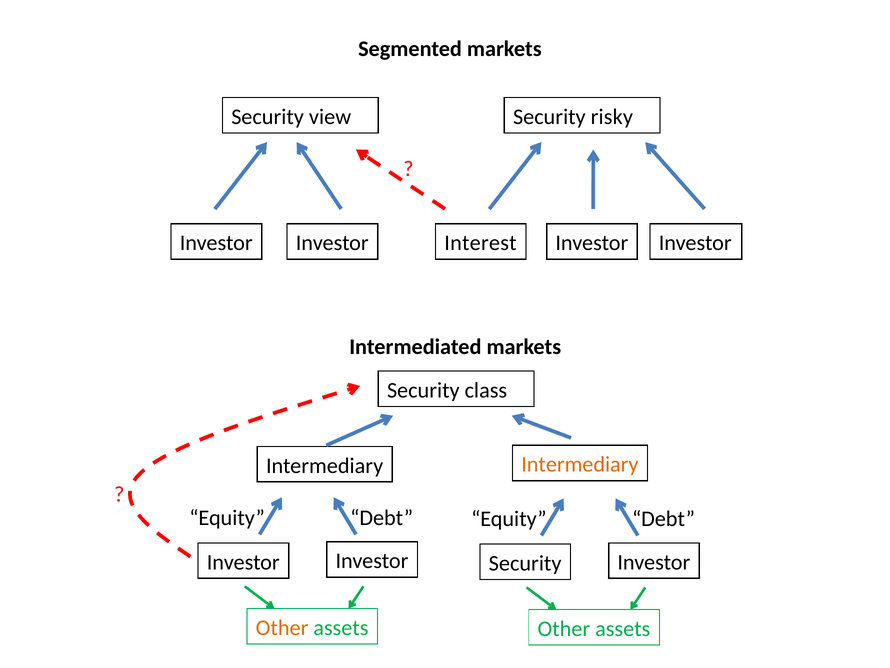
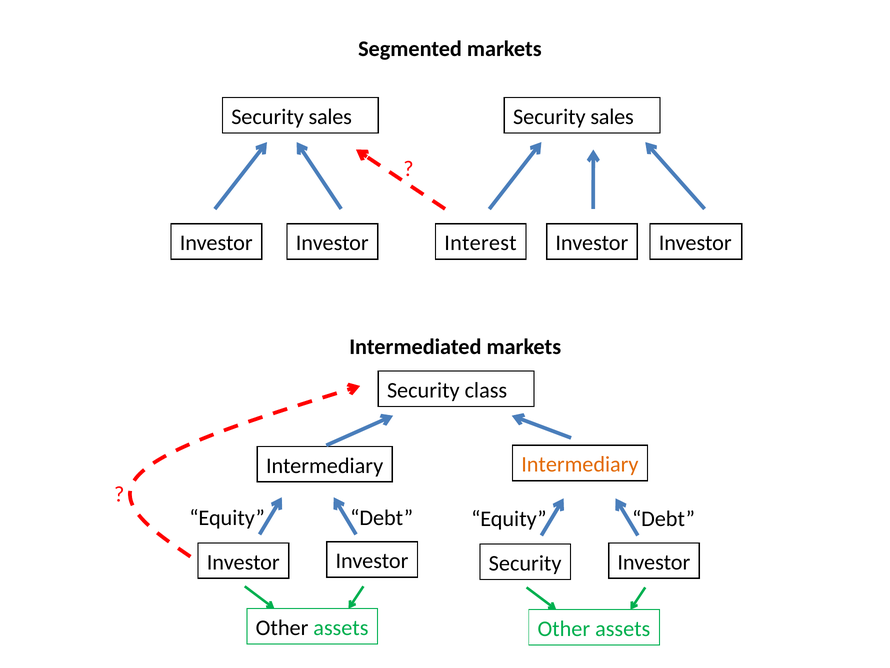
view: view -> sales (330, 117)
risky: risky -> sales (612, 117)
Other colour: orange -> black (282, 627)
